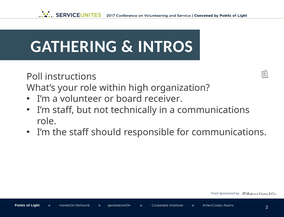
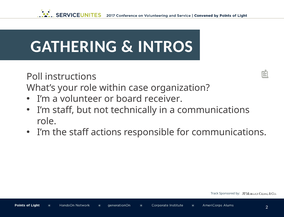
high: high -> case (138, 88)
should: should -> actions (106, 132)
